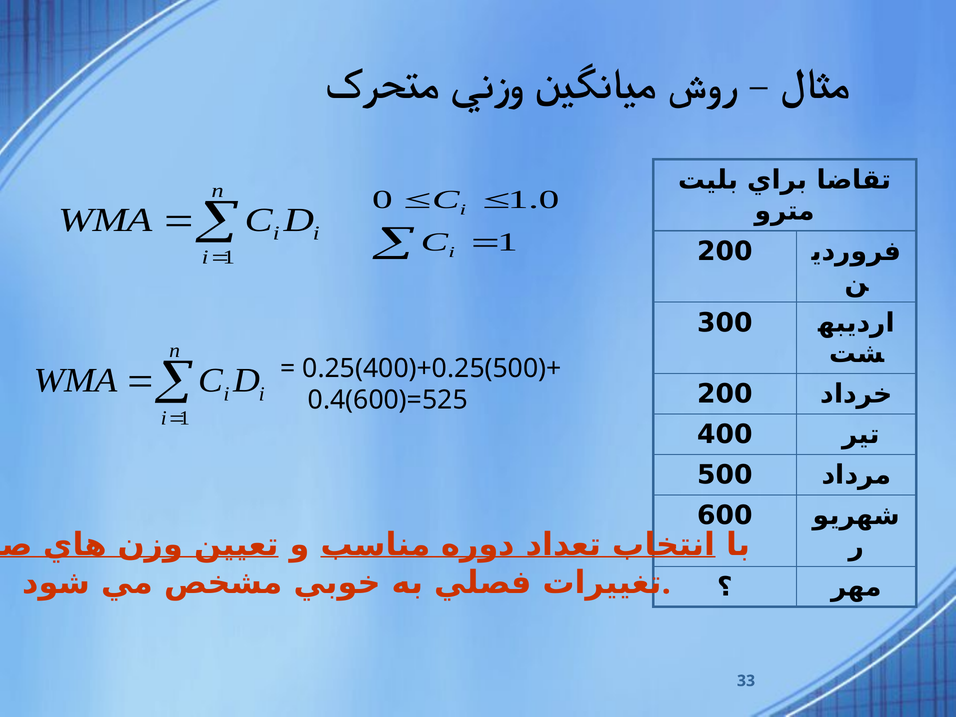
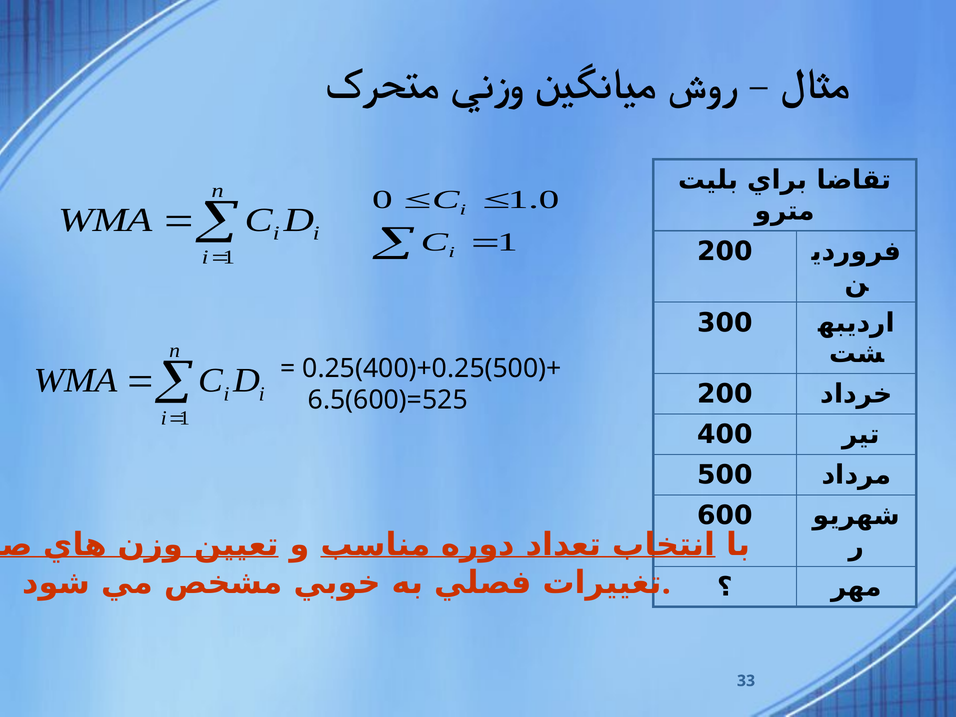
0.4(600)=525: 0.4(600)=525 -> 6.5(600)=525 (388, 400)
